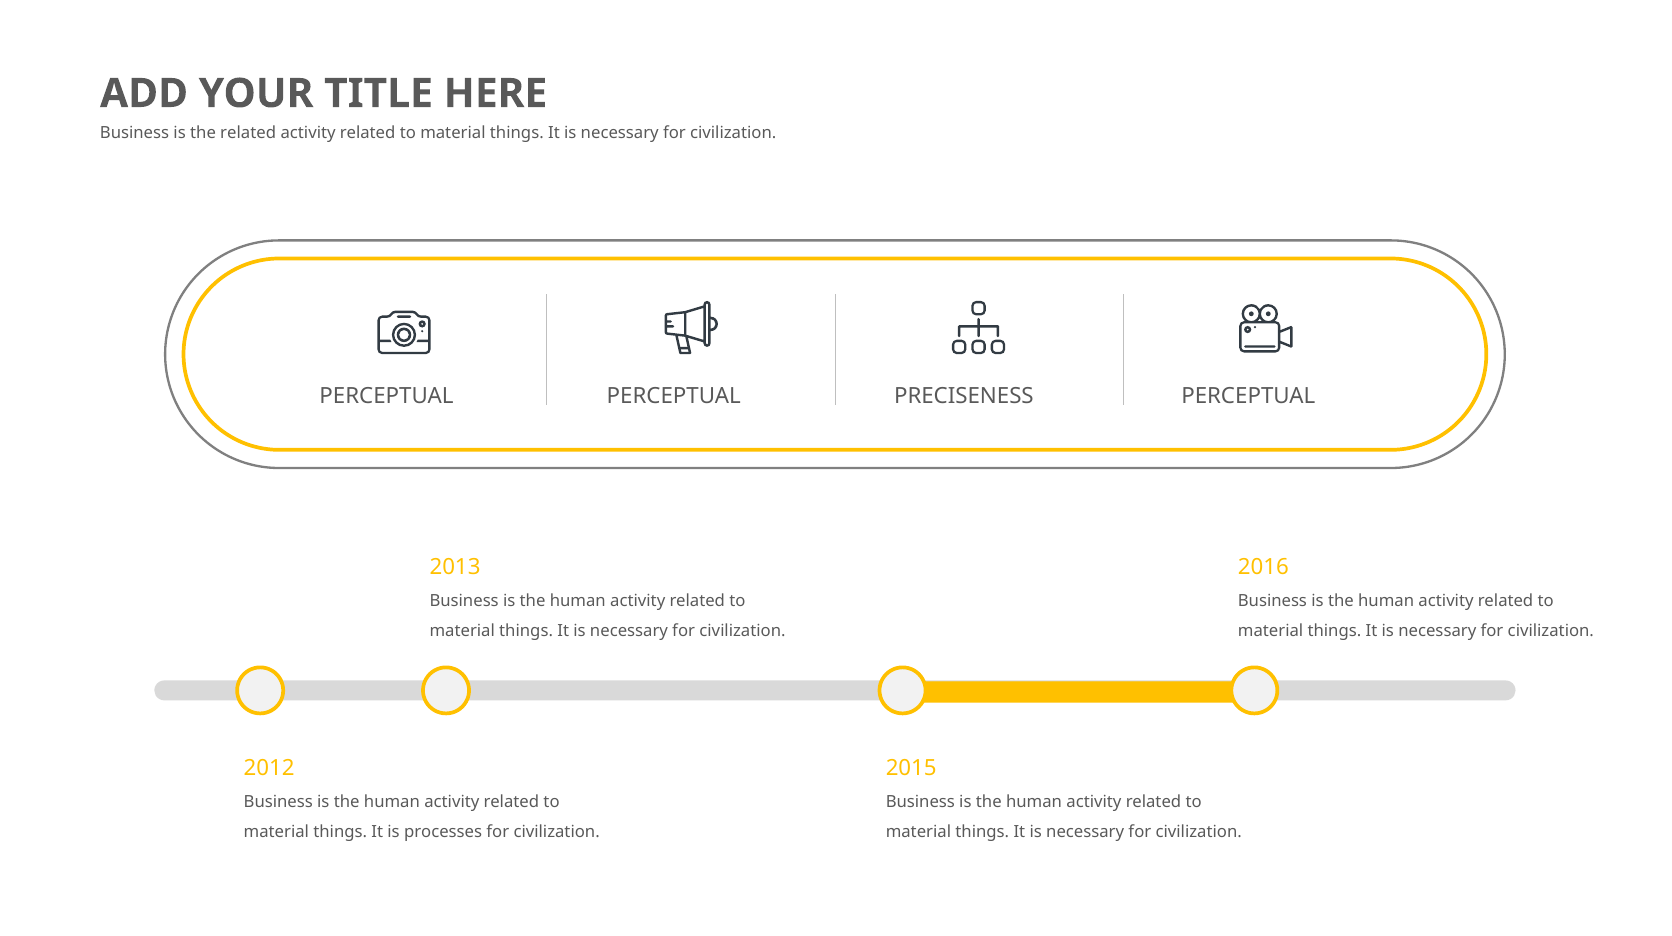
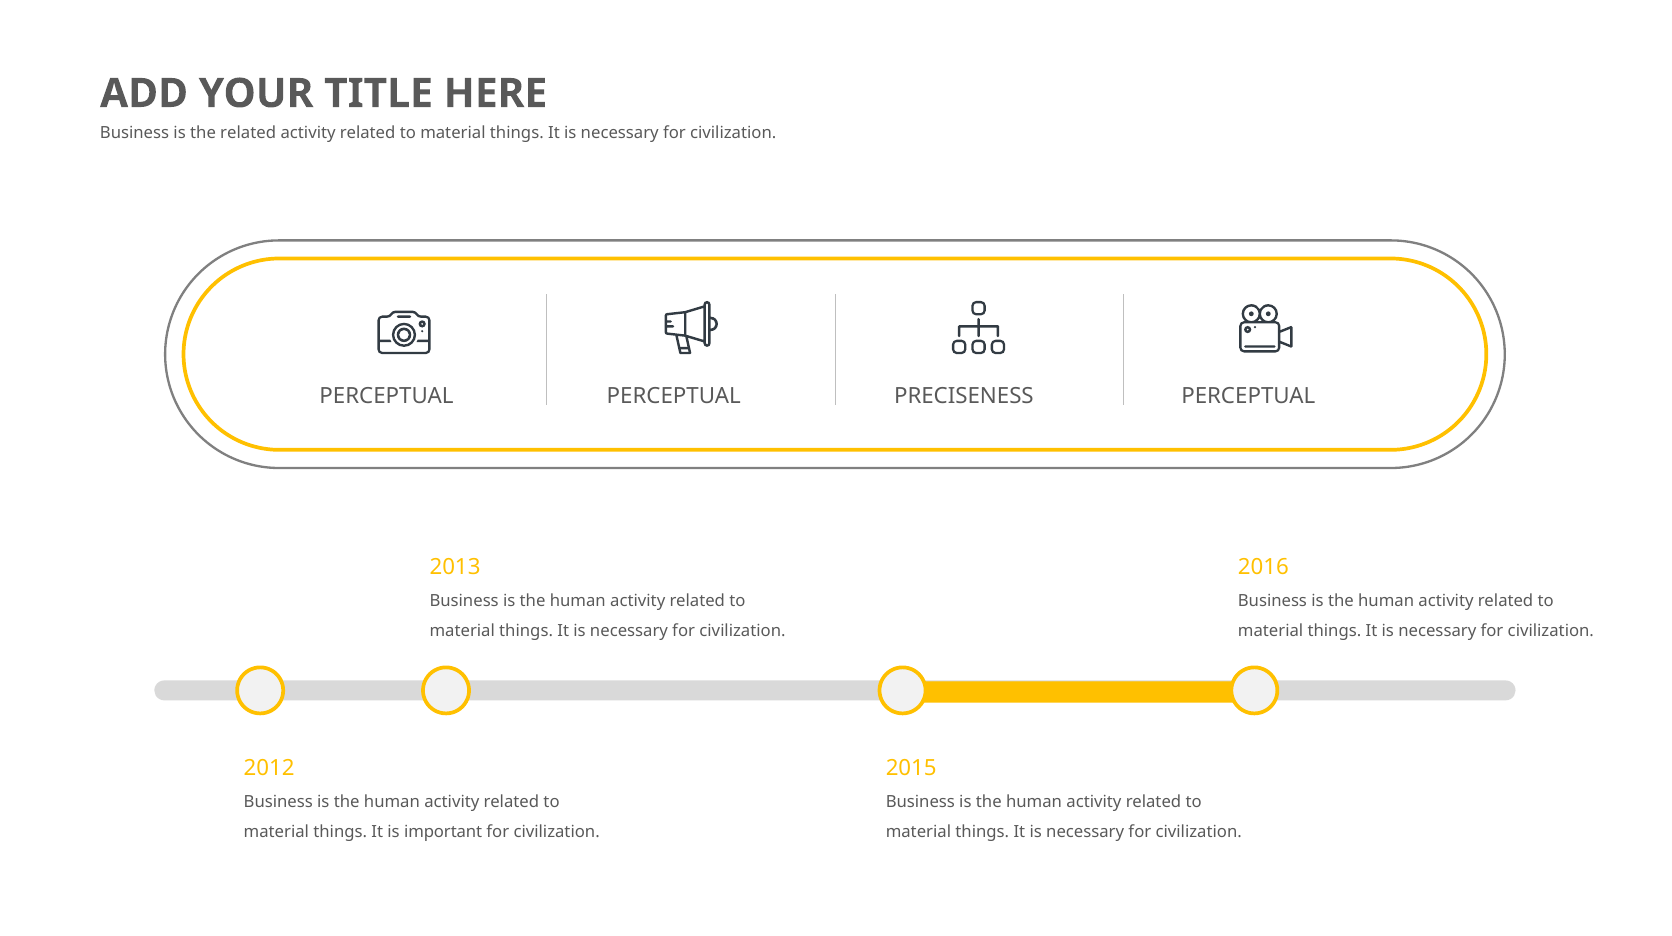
processes: processes -> important (443, 832)
